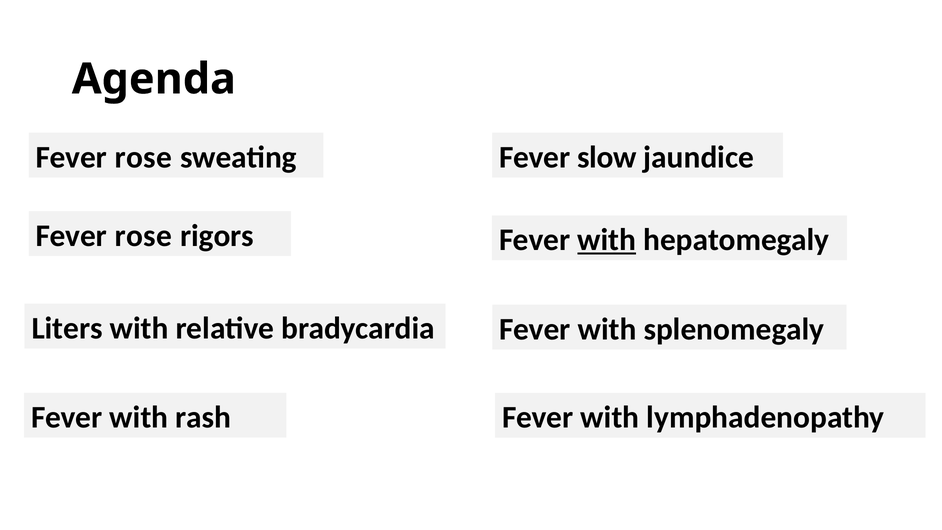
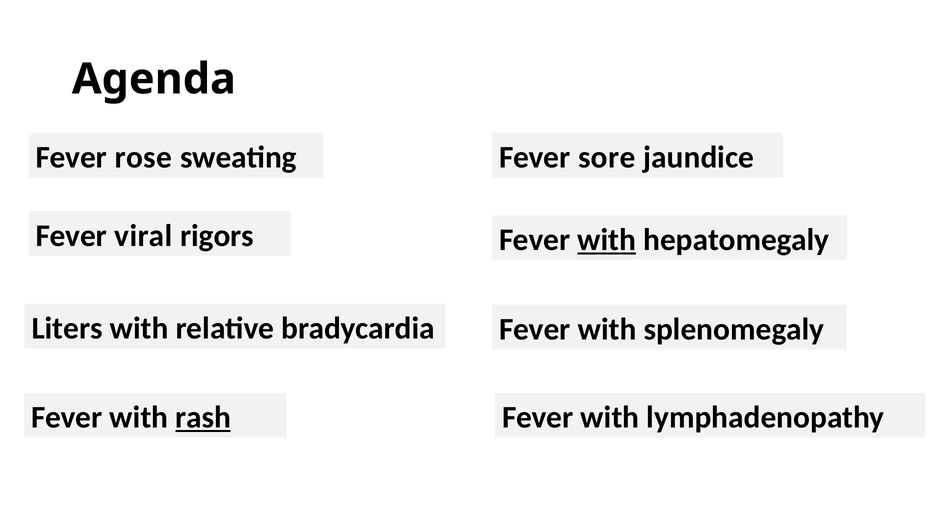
slow: slow -> sore (607, 157)
rose: rose -> viral (143, 236)
rash underline: none -> present (203, 417)
